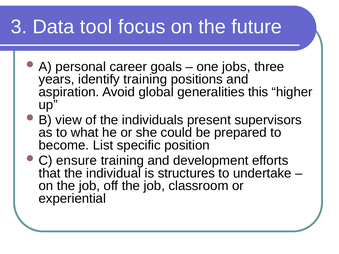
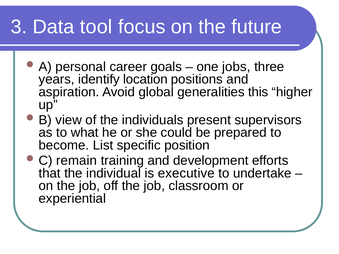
identify training: training -> location (145, 79)
ensure: ensure -> remain (77, 161)
structures: structures -> executive (186, 173)
